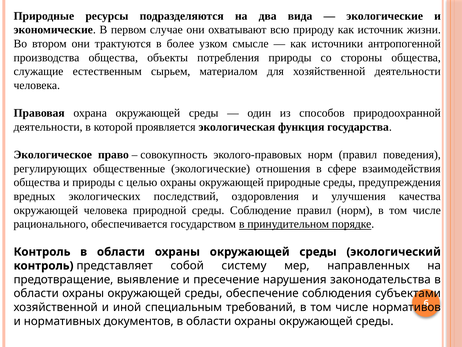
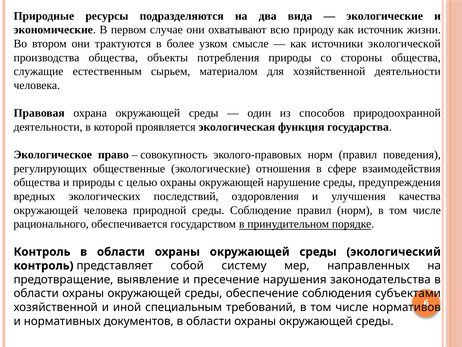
антропогенной: антропогенной -> экологической (404, 44)
окружающей природные: природные -> нарушение (294, 182)
